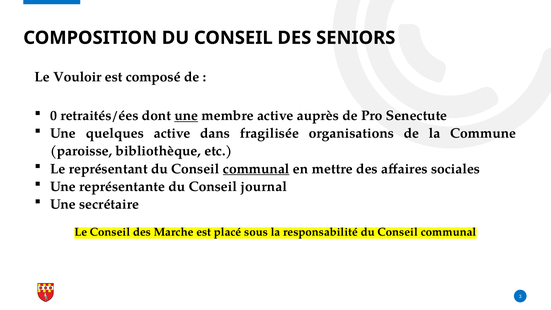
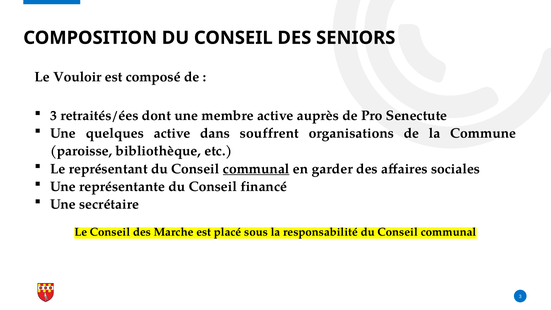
0: 0 -> 3 (53, 116)
une underline: present -> none (186, 116)
fragilisée: fragilisée -> souffrent (269, 133)
mettre: mettre -> garder (332, 169)
journal: journal -> financé (264, 186)
